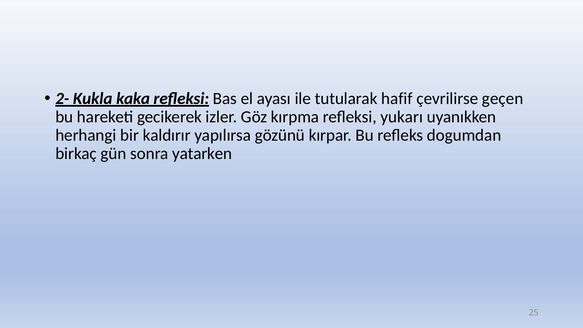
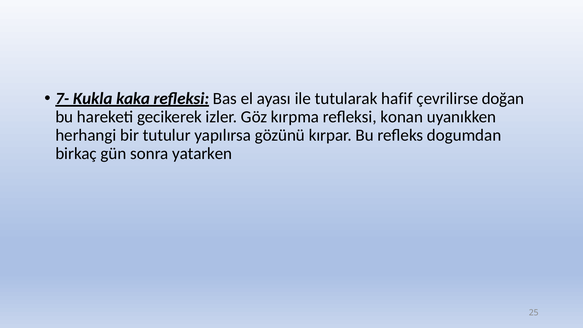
2-: 2- -> 7- (62, 99)
geçen: geçen -> doğan (503, 99)
yukarı: yukarı -> konan (402, 117)
kaldırır: kaldırır -> tutulur (167, 135)
